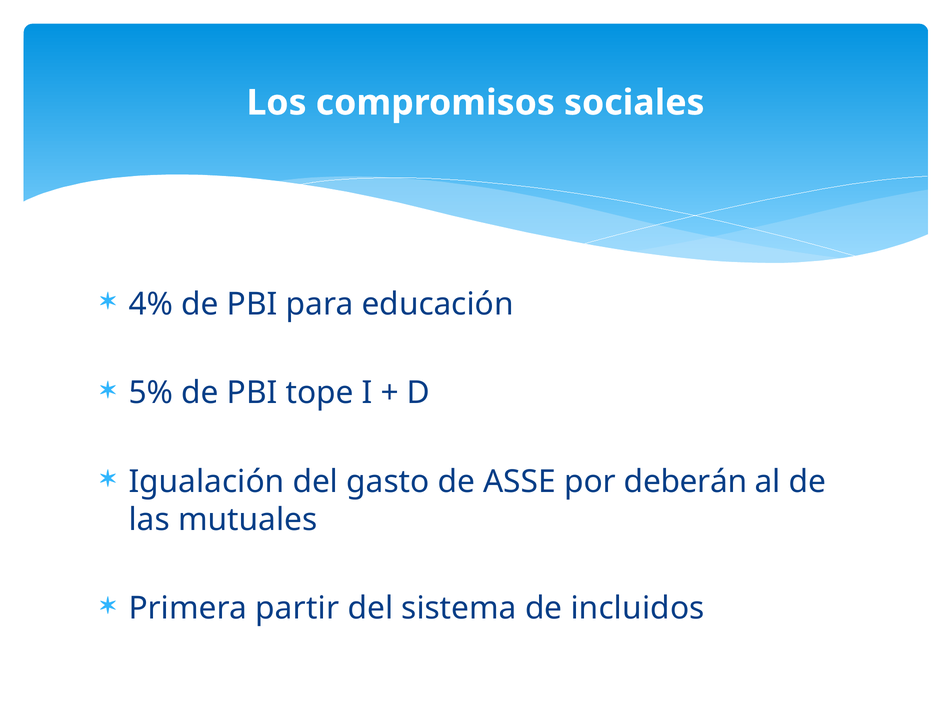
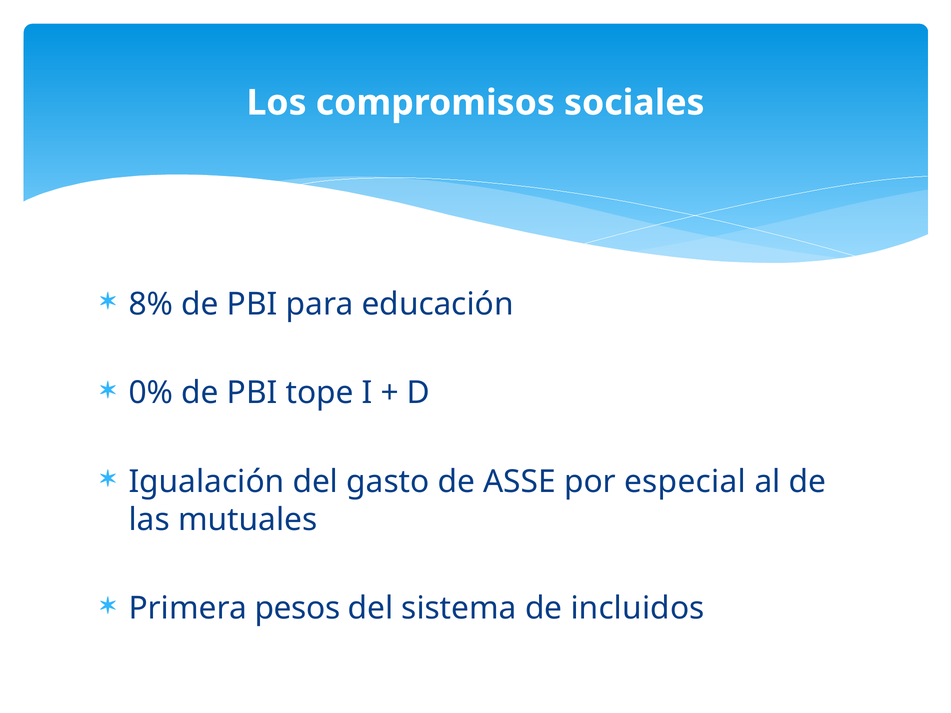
4%: 4% -> 8% (151, 304)
5%: 5% -> 0% (151, 393)
deberán: deberán -> especial (685, 482)
partir: partir -> pesos (297, 609)
